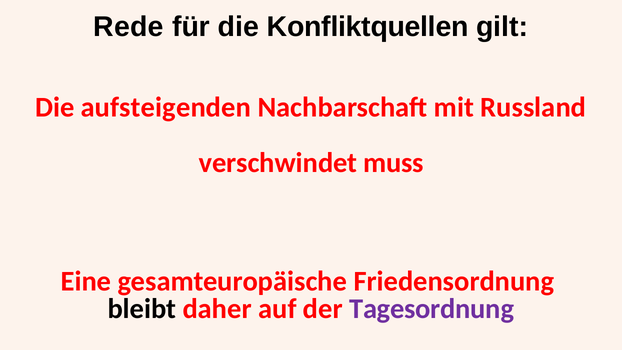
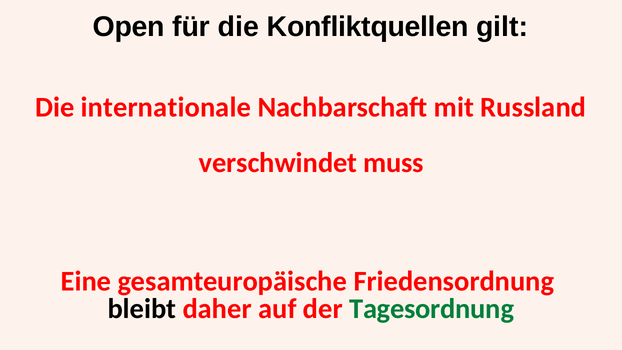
Rede: Rede -> Open (129, 27)
aufsteigenden: aufsteigenden -> internationale (166, 108)
Tagesordnung colour: purple -> green (432, 309)
